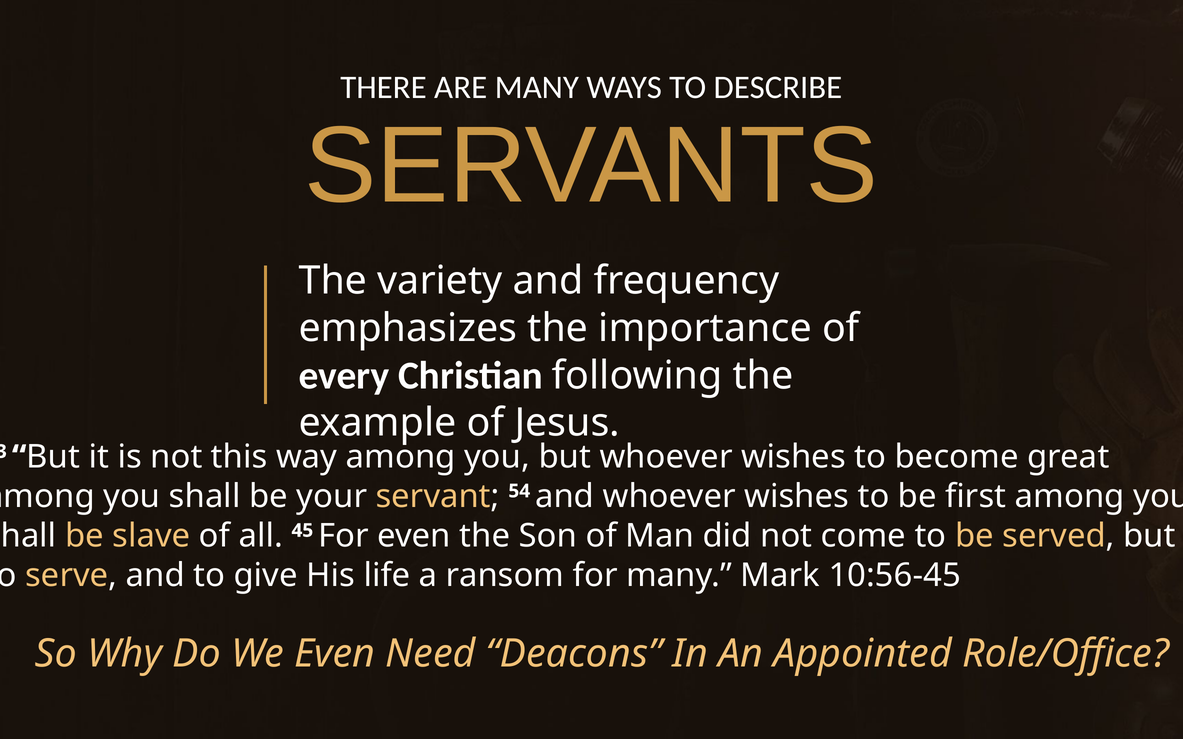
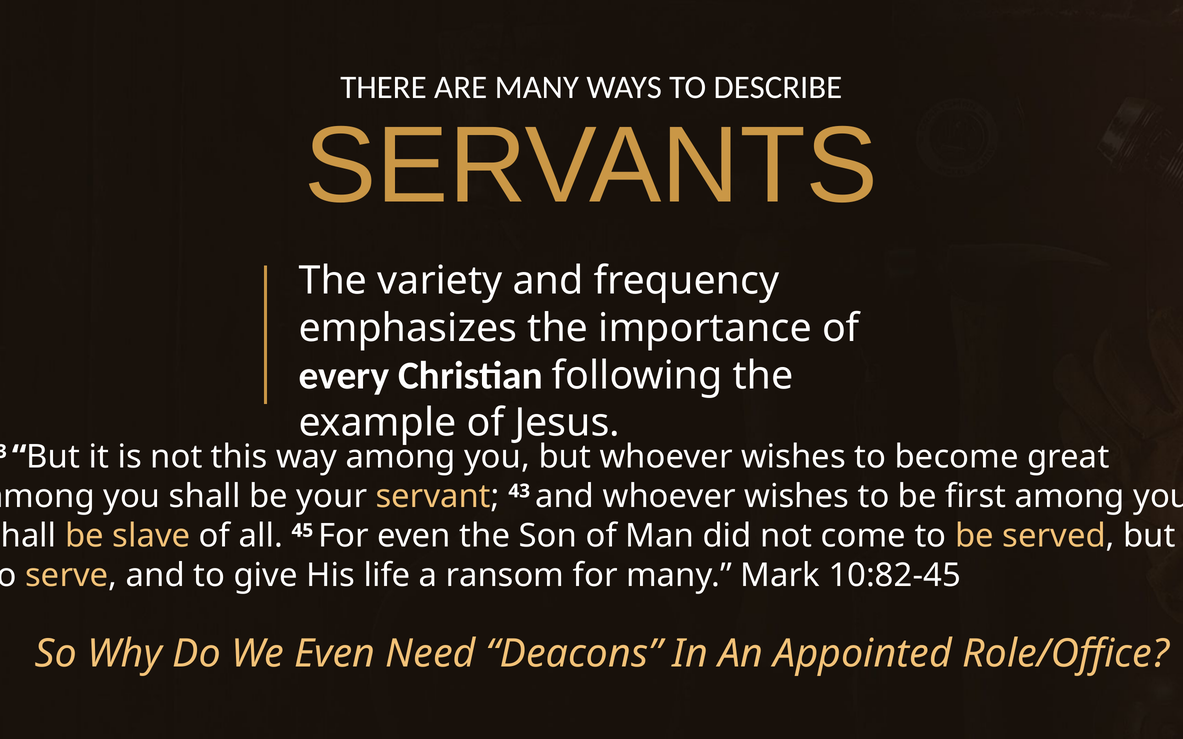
servant 54: 54 -> 43 (519, 491)
10:56-45: 10:56-45 -> 10:82-45 (895, 575)
